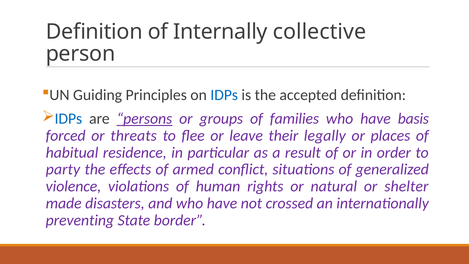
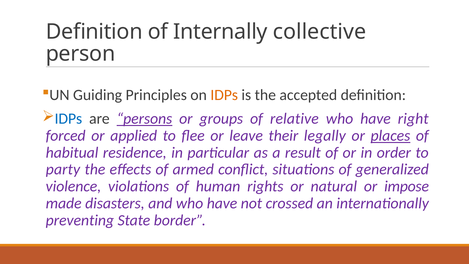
IDPs colour: blue -> orange (224, 95)
families: families -> relative (294, 119)
basis: basis -> right (413, 119)
threats: threats -> applied (134, 136)
places underline: none -> present (390, 136)
shelter: shelter -> impose (407, 186)
